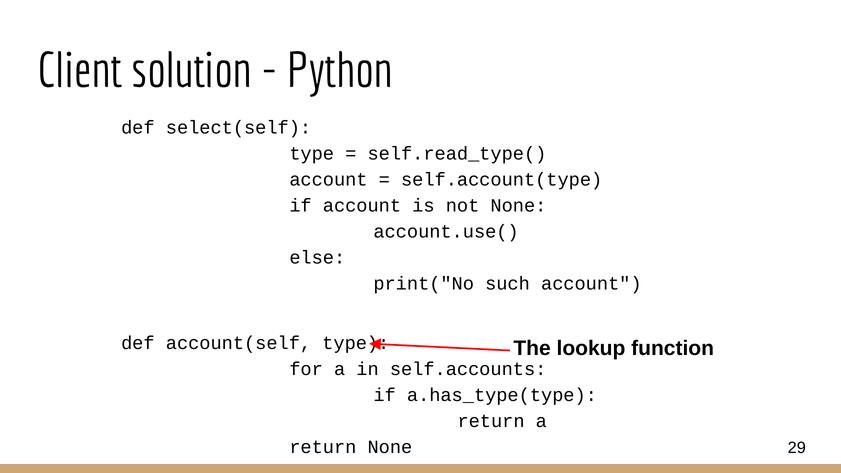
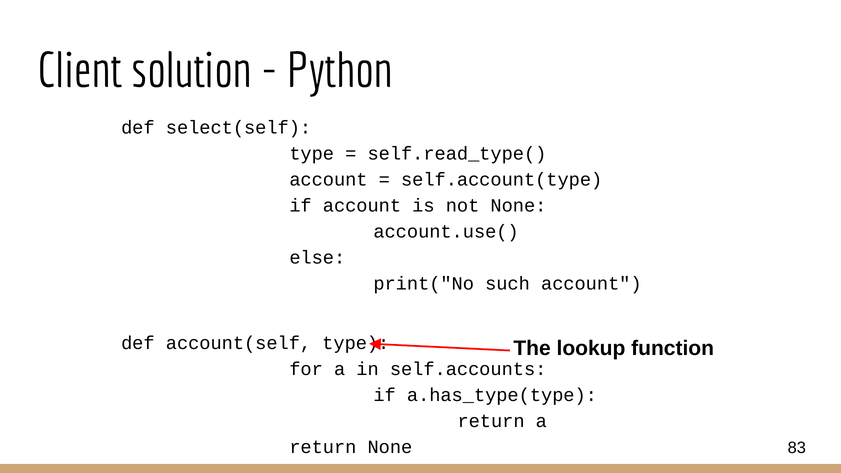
29: 29 -> 83 (797, 448)
